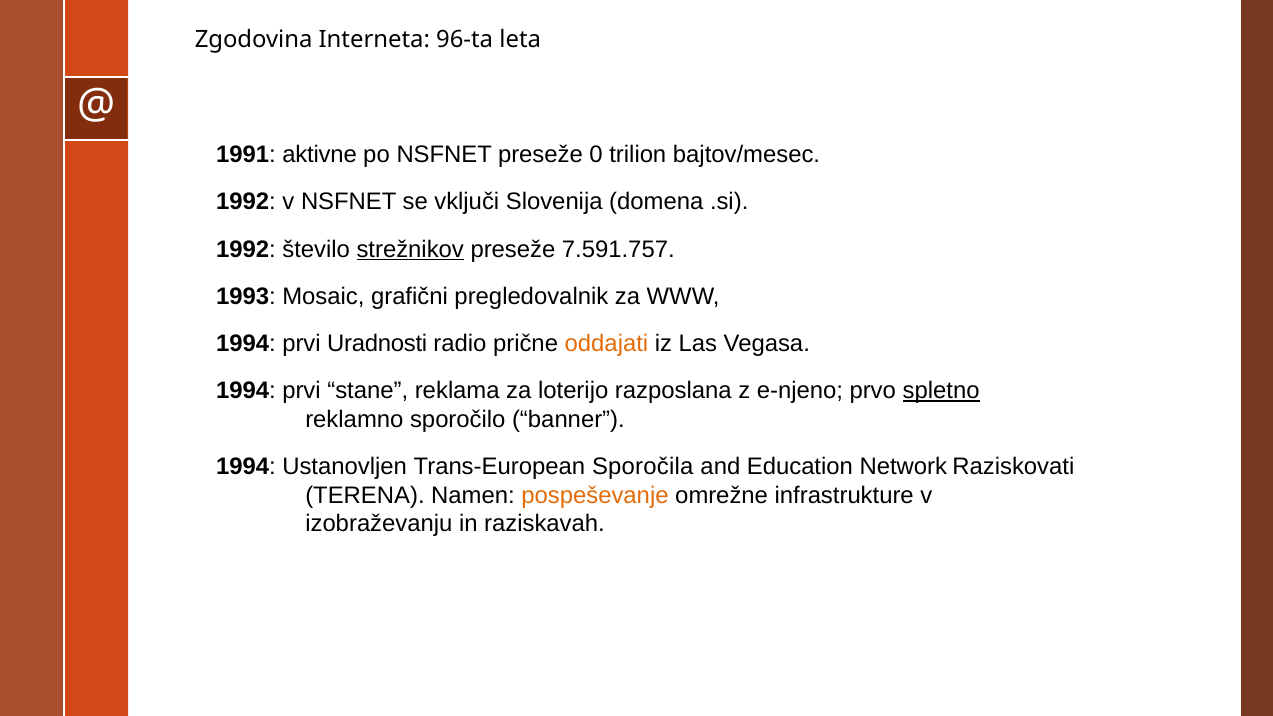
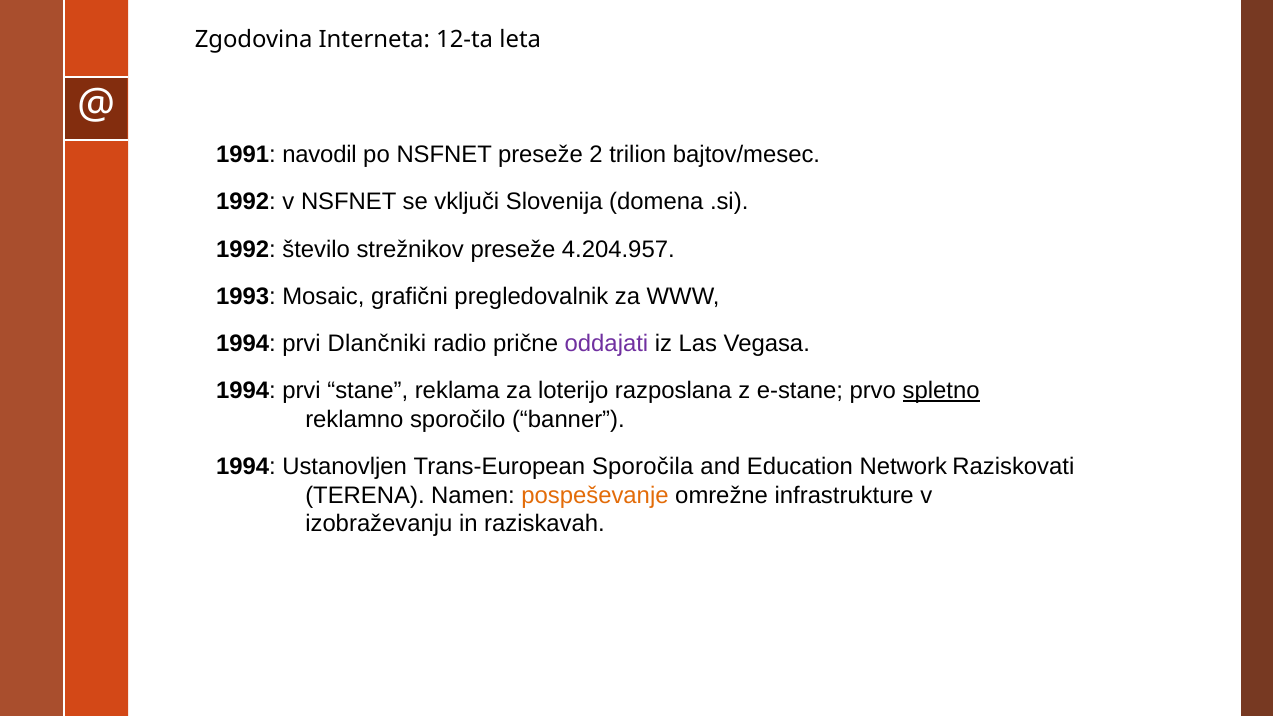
96-ta: 96-ta -> 12-ta (465, 39)
aktivne: aktivne -> navodil (320, 155)
0: 0 -> 2 (596, 155)
strežnikov underline: present -> none (410, 249)
7.591.757: 7.591.757 -> 4.204.957 (618, 249)
Uradnosti: Uradnosti -> Dlančniki (377, 344)
oddajati colour: orange -> purple (606, 344)
e-njeno: e-njeno -> e-stane (800, 391)
